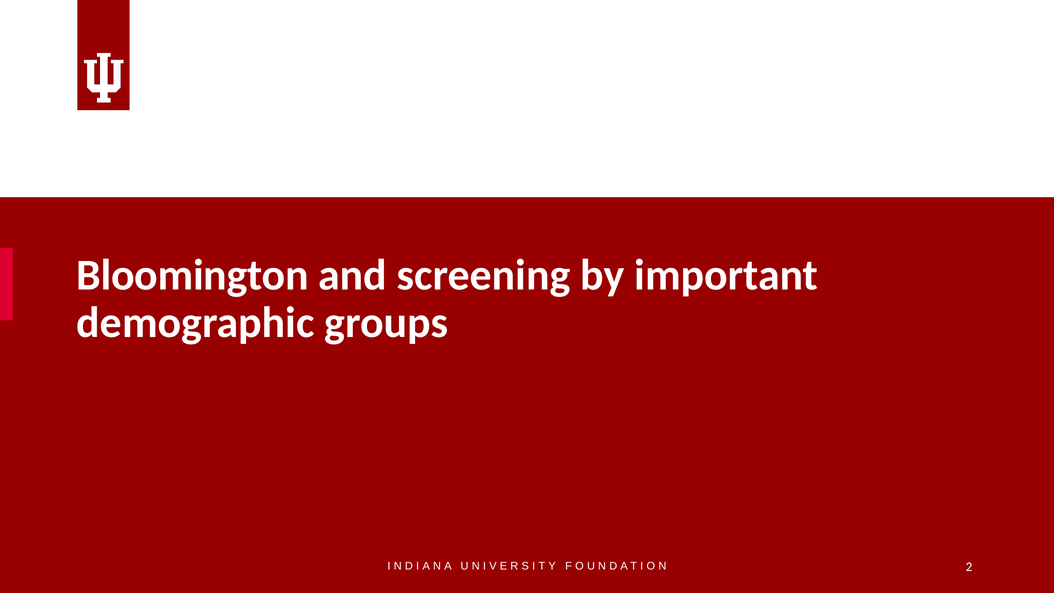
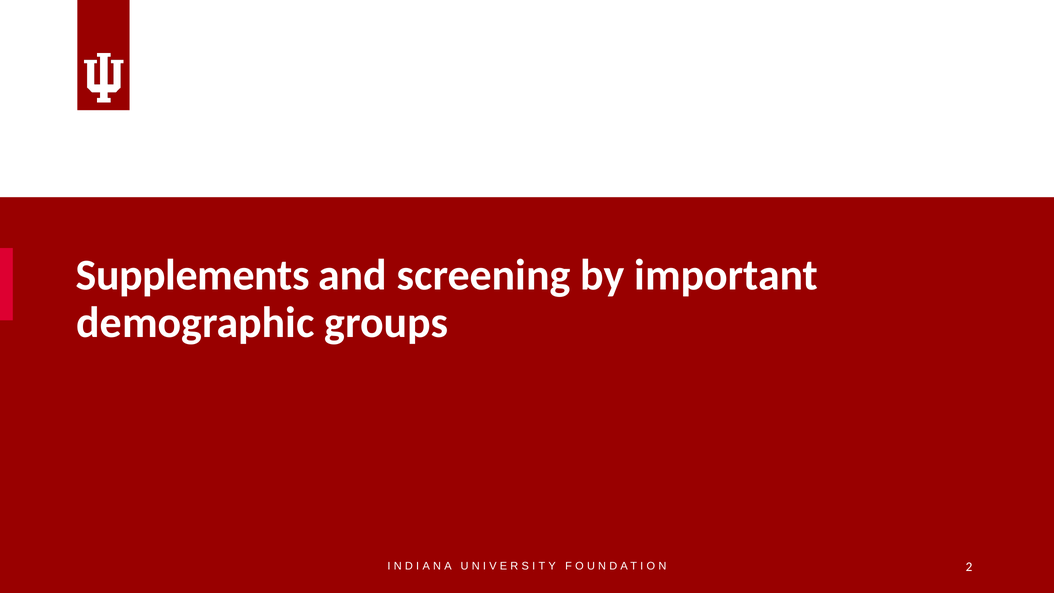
Bloomington: Bloomington -> Supplements (193, 275)
